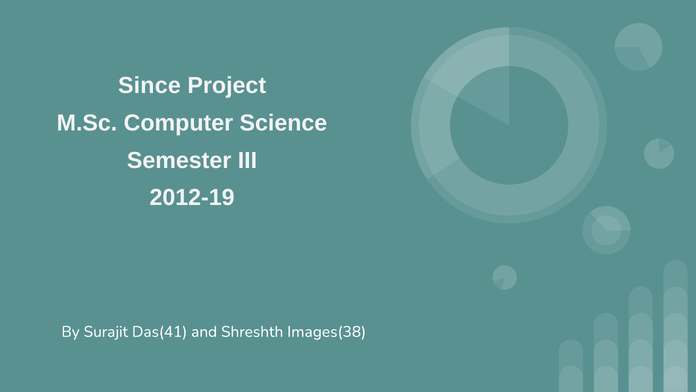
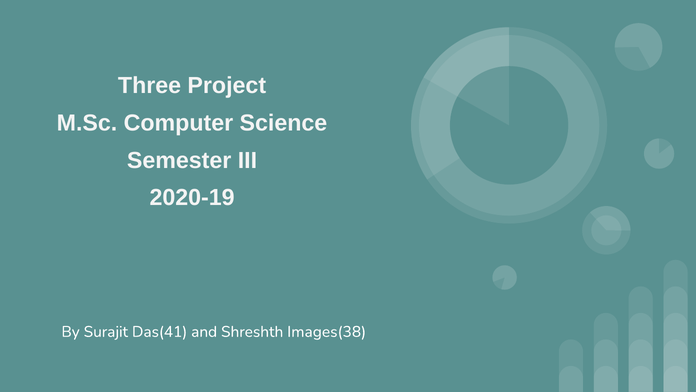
Since: Since -> Three (150, 86)
2012-19: 2012-19 -> 2020-19 (192, 197)
